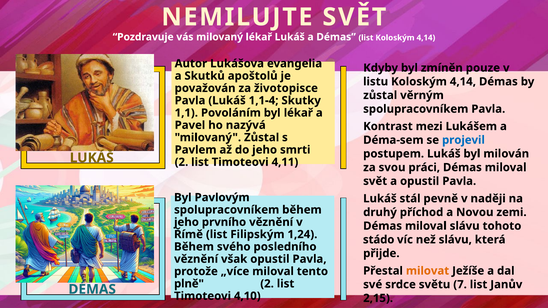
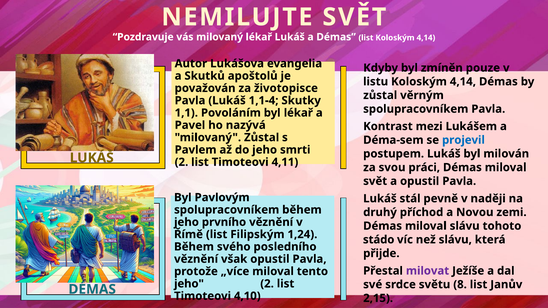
milovat colour: orange -> purple (428, 271)
plně: plně -> jeho (189, 284)
7: 7 -> 8 (460, 285)
